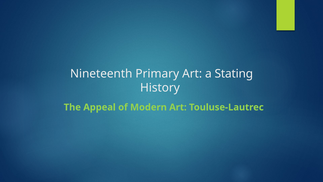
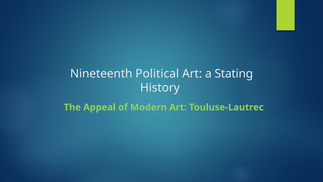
Primary: Primary -> Political (157, 73)
